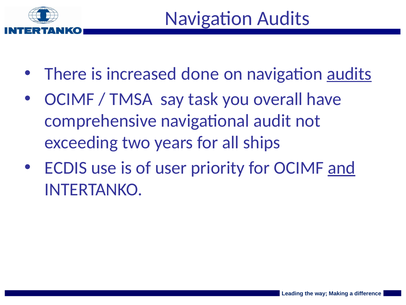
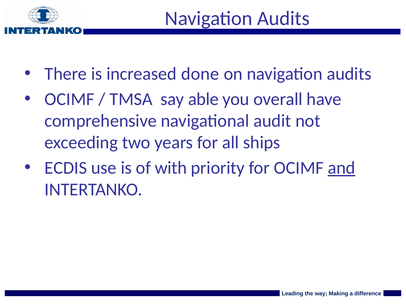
audits underline: present -> none (349, 74)
task: task -> able (203, 99)
user: user -> with (171, 168)
